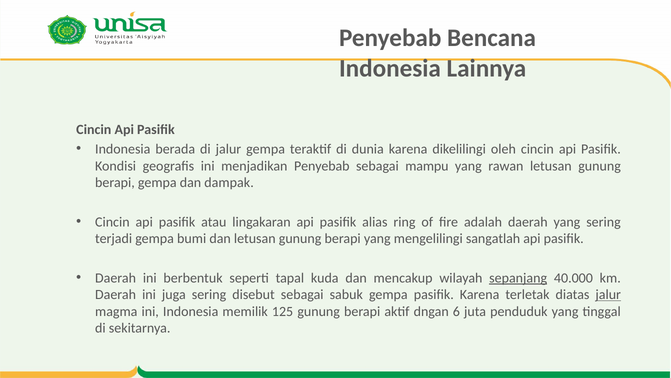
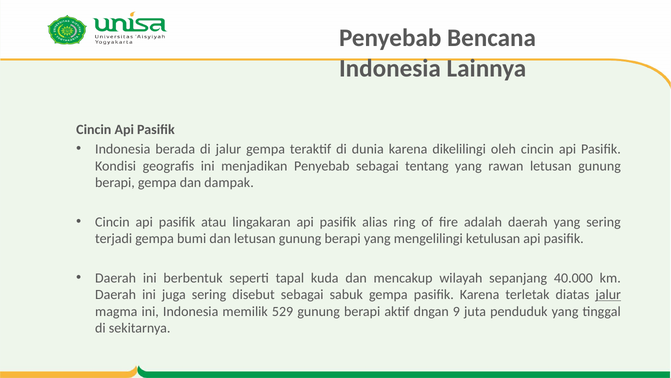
mampu: mampu -> tentang (427, 166)
sangatlah: sangatlah -> ketulusan (493, 238)
sepanjang underline: present -> none (518, 277)
125: 125 -> 529 (283, 311)
6: 6 -> 9 (456, 311)
